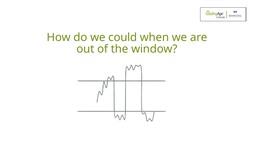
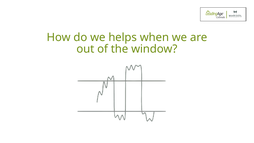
could: could -> helps (123, 37)
